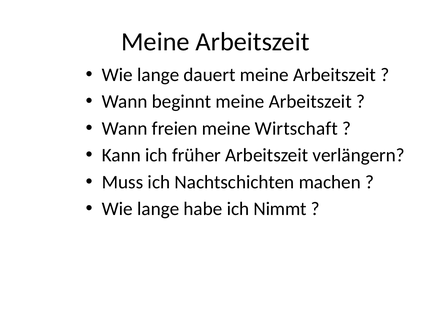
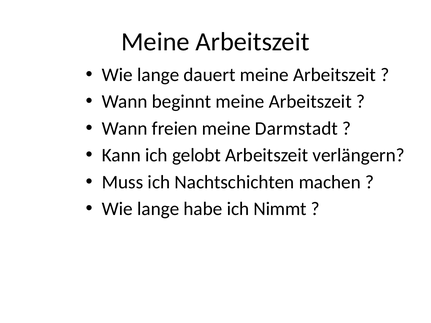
Wirtschaft: Wirtschaft -> Darmstadt (296, 128)
früher: früher -> gelobt (196, 155)
